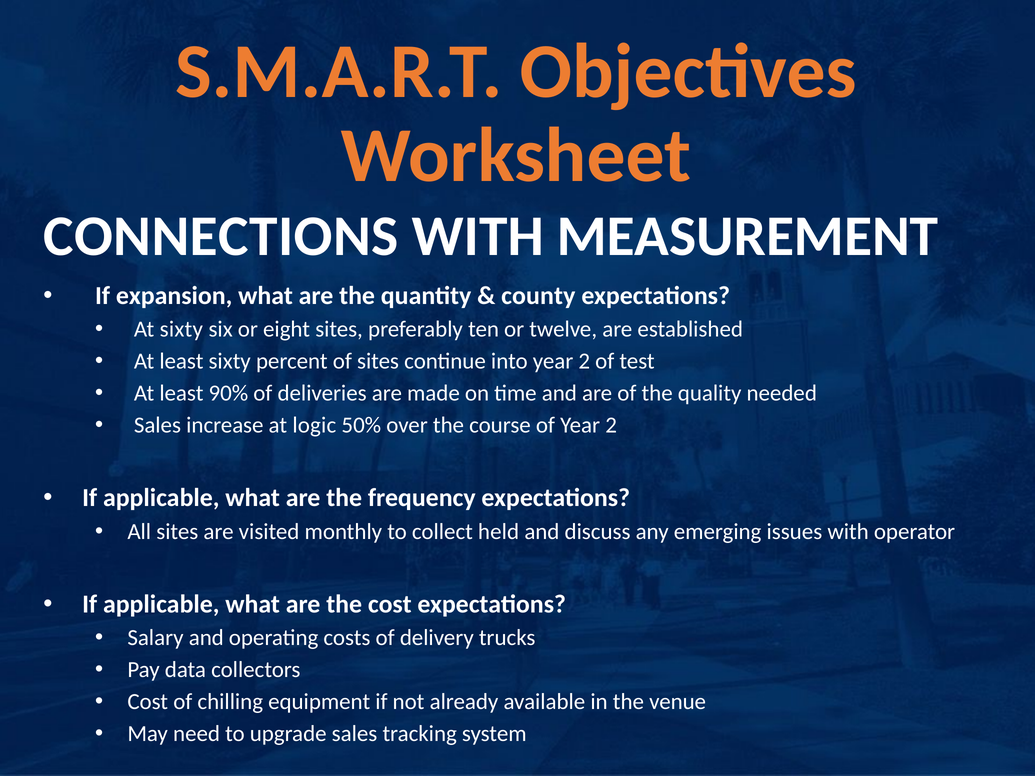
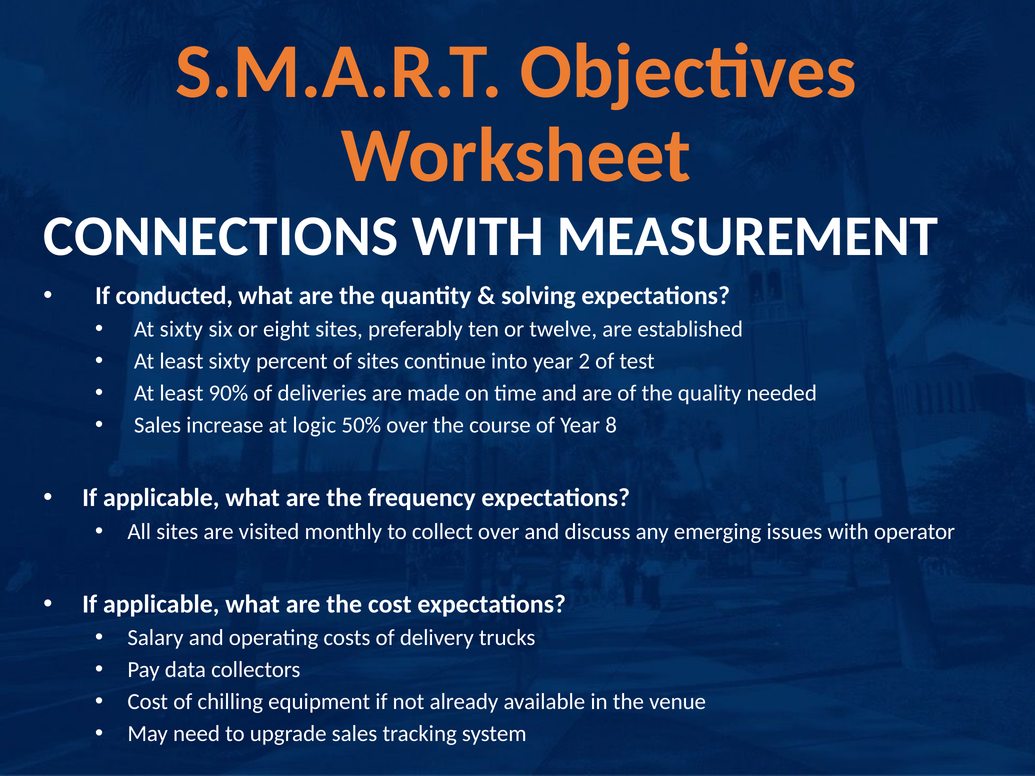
expansion: expansion -> conducted (174, 296)
county: county -> solving (538, 296)
of Year 2: 2 -> 8 (611, 425)
collect held: held -> over (499, 532)
